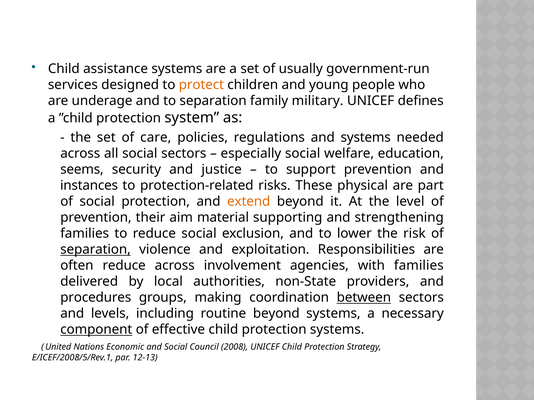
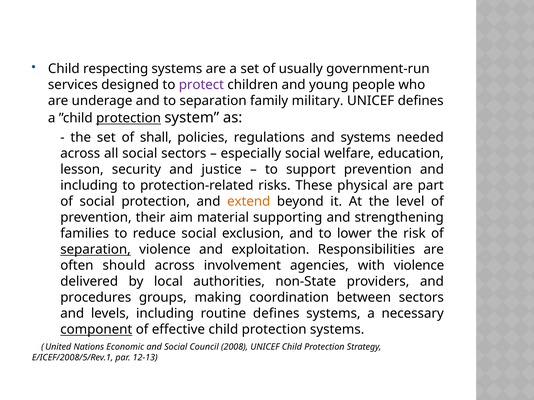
assistance: assistance -> respecting (116, 69)
protect colour: orange -> purple (201, 85)
protection underline: none -> present (129, 118)
care: care -> shall (156, 138)
seems: seems -> lesson (82, 170)
instances: instances -> including (89, 186)
often reduce: reduce -> should (124, 266)
with families: families -> violence (419, 266)
between underline: present -> none (364, 298)
routine beyond: beyond -> defines (276, 314)
